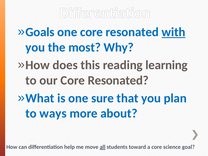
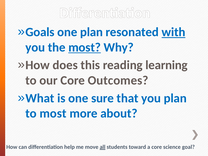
one core: core -> plan (91, 32)
most underline: none -> present (85, 47)
our Core Resonated: Resonated -> Outcomes (118, 80)
to ways: ways -> most (53, 113)
